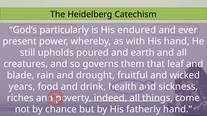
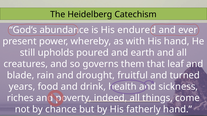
particularly: particularly -> abundance (64, 30)
wicked: wicked -> turned (185, 76)
